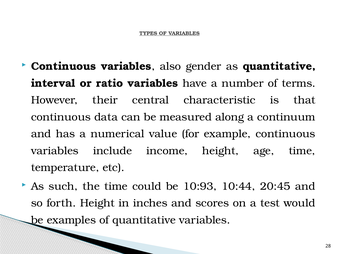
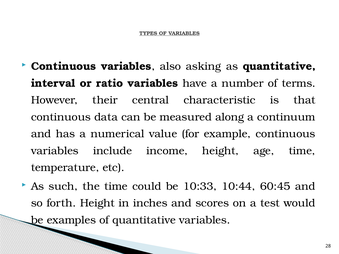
gender: gender -> asking (203, 66)
10:93: 10:93 -> 10:33 (200, 186)
20:45: 20:45 -> 60:45 (275, 186)
